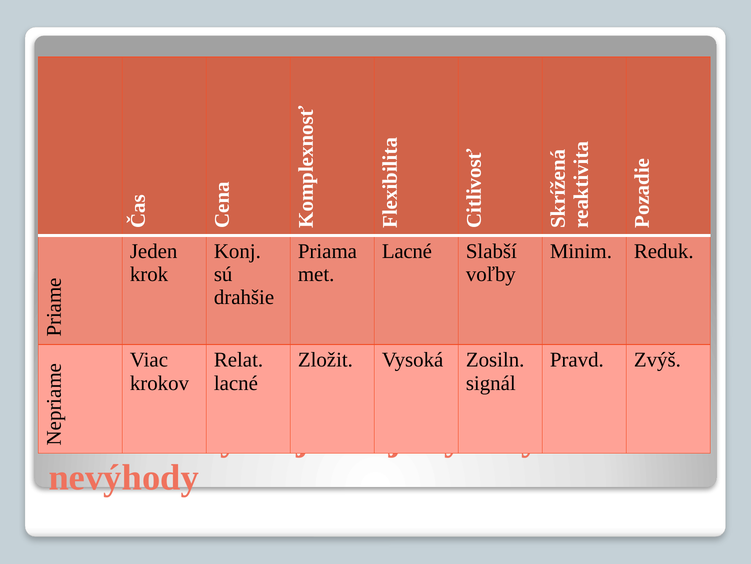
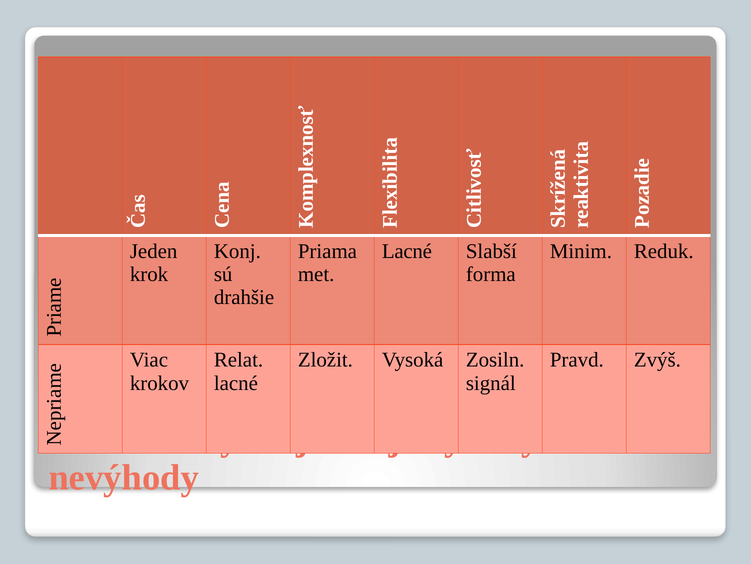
voľby: voľby -> forma (491, 274)
